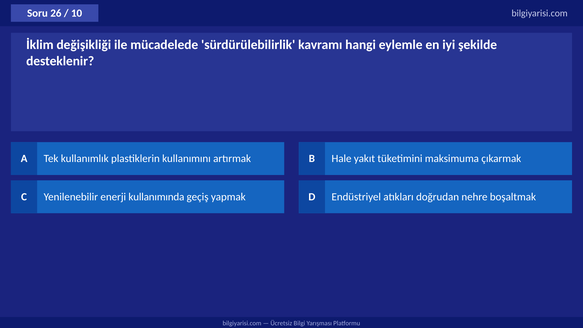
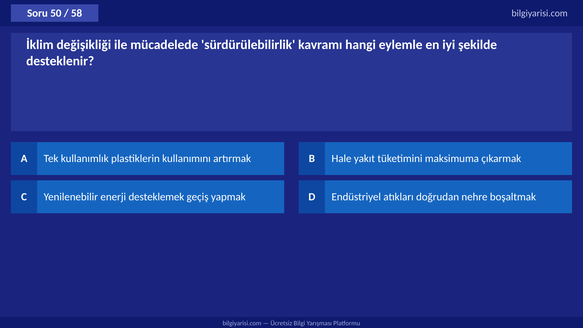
26: 26 -> 50 (56, 13)
10: 10 -> 58 (77, 13)
kullanımında: kullanımında -> desteklemek (156, 197)
